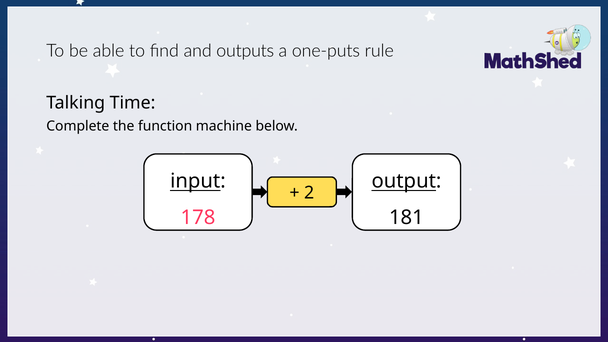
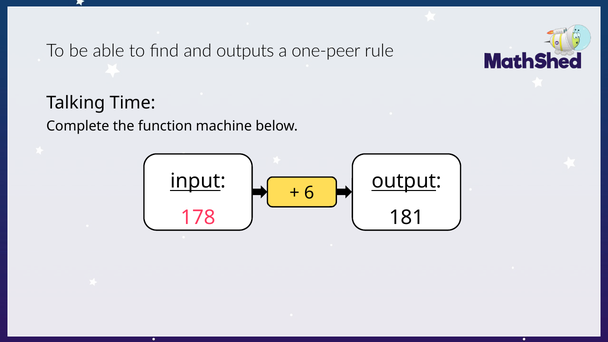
one-puts: one-puts -> one-peer (326, 51)
2: 2 -> 6 (309, 193)
